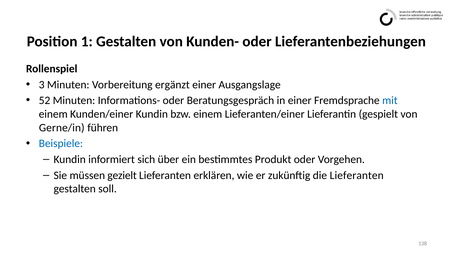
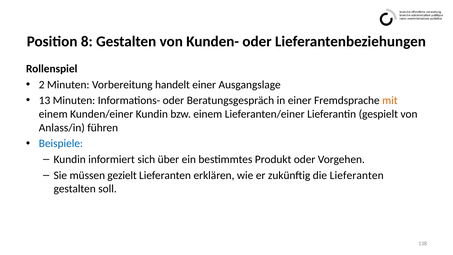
1: 1 -> 8 (87, 42)
3: 3 -> 2 (42, 85)
ergänzt: ergänzt -> handelt (172, 85)
52: 52 -> 13 (45, 100)
mit colour: blue -> orange (390, 100)
Gerne/in: Gerne/in -> Anlass/in (62, 128)
